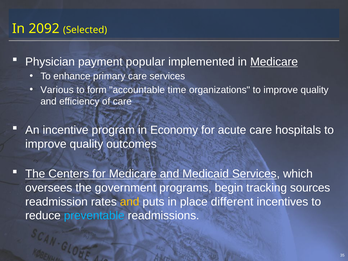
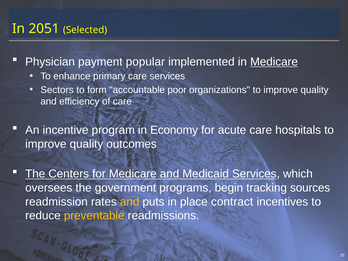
2092: 2092 -> 2051 (44, 29)
Various: Various -> Sectors (57, 90)
time: time -> poor (177, 90)
different: different -> contract (232, 202)
preventable colour: light blue -> yellow (94, 216)
